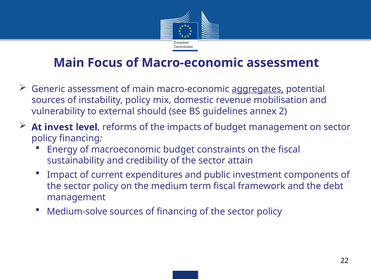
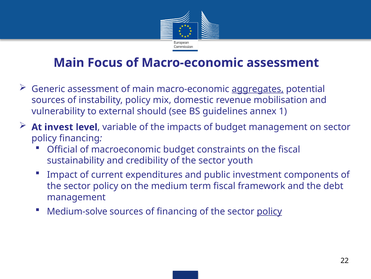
2: 2 -> 1 (283, 111)
reforms: reforms -> variable (120, 127)
Energy: Energy -> Official (62, 149)
attain: attain -> youth (240, 160)
policy underline: none -> present (269, 211)
